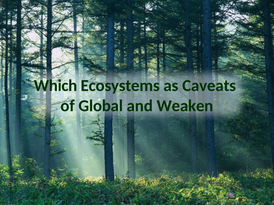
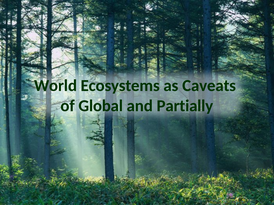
Which: Which -> World (56, 86)
Weaken: Weaken -> Partially (185, 106)
